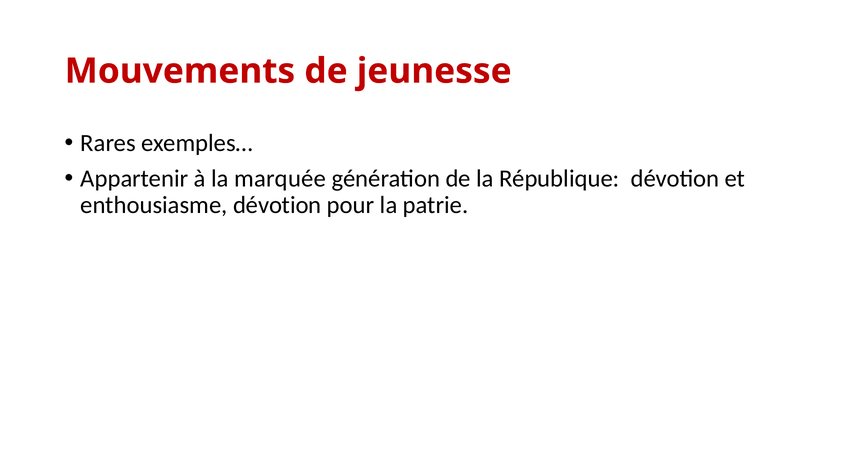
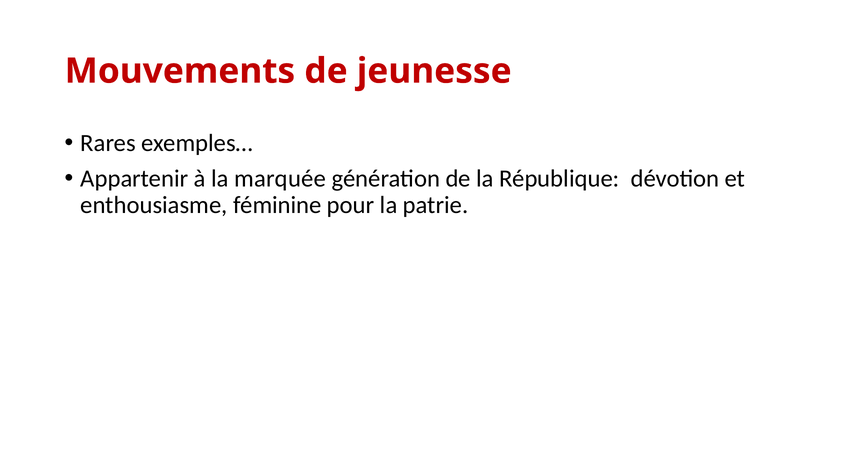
enthousiasme dévotion: dévotion -> féminine (277, 205)
